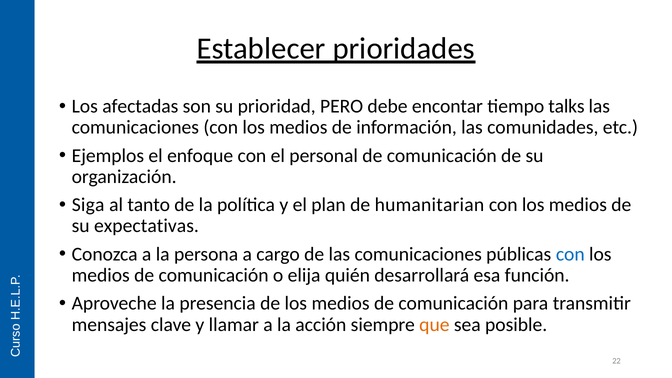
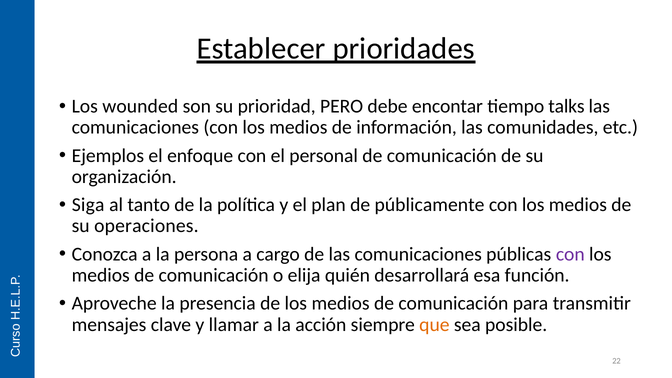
afectadas: afectadas -> wounded (140, 106)
humanitarian: humanitarian -> públicamente (430, 205)
expectativas: expectativas -> operaciones (146, 226)
con colour: blue -> purple (570, 254)
